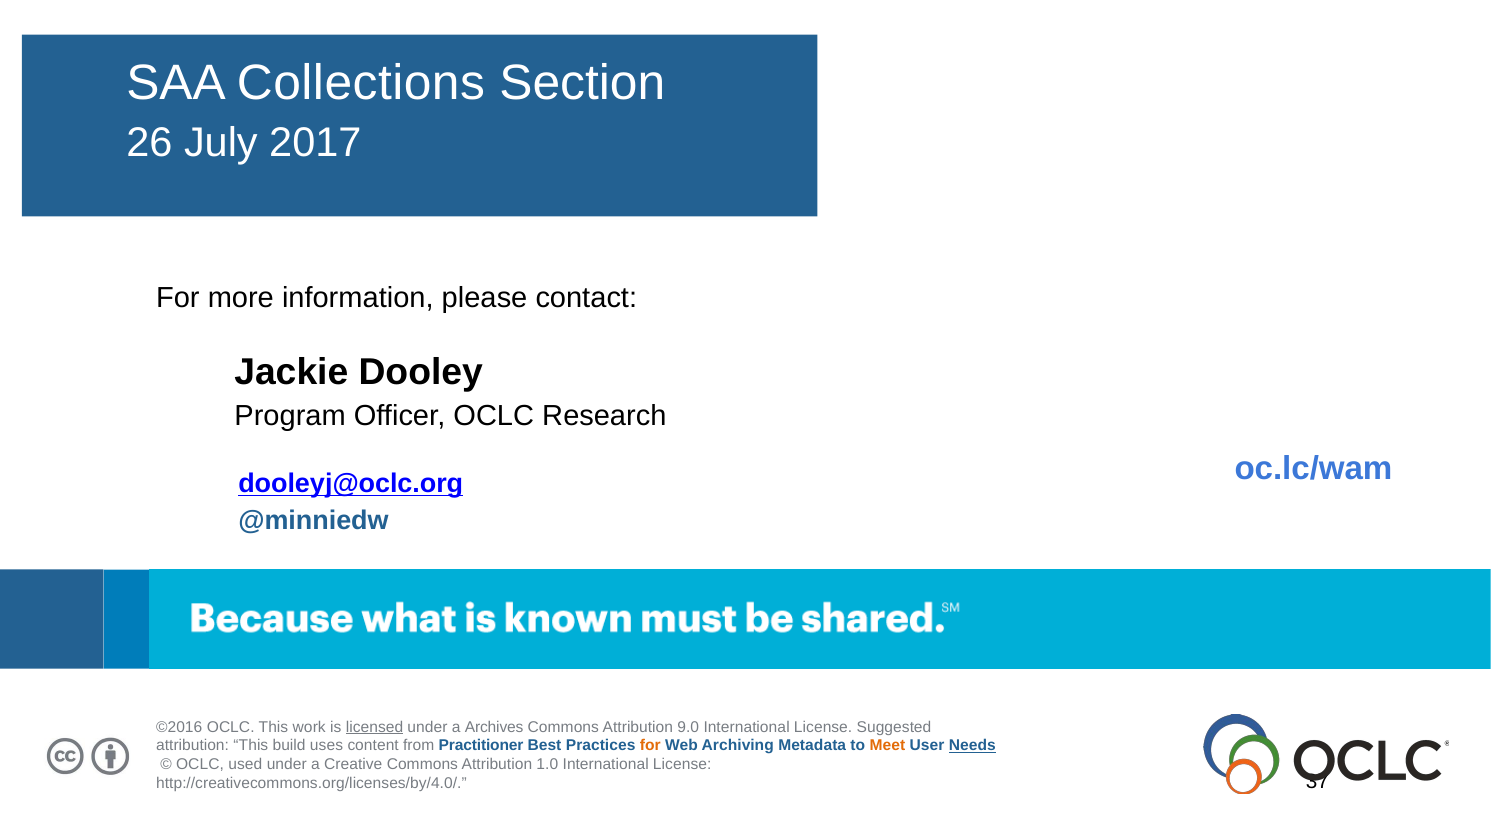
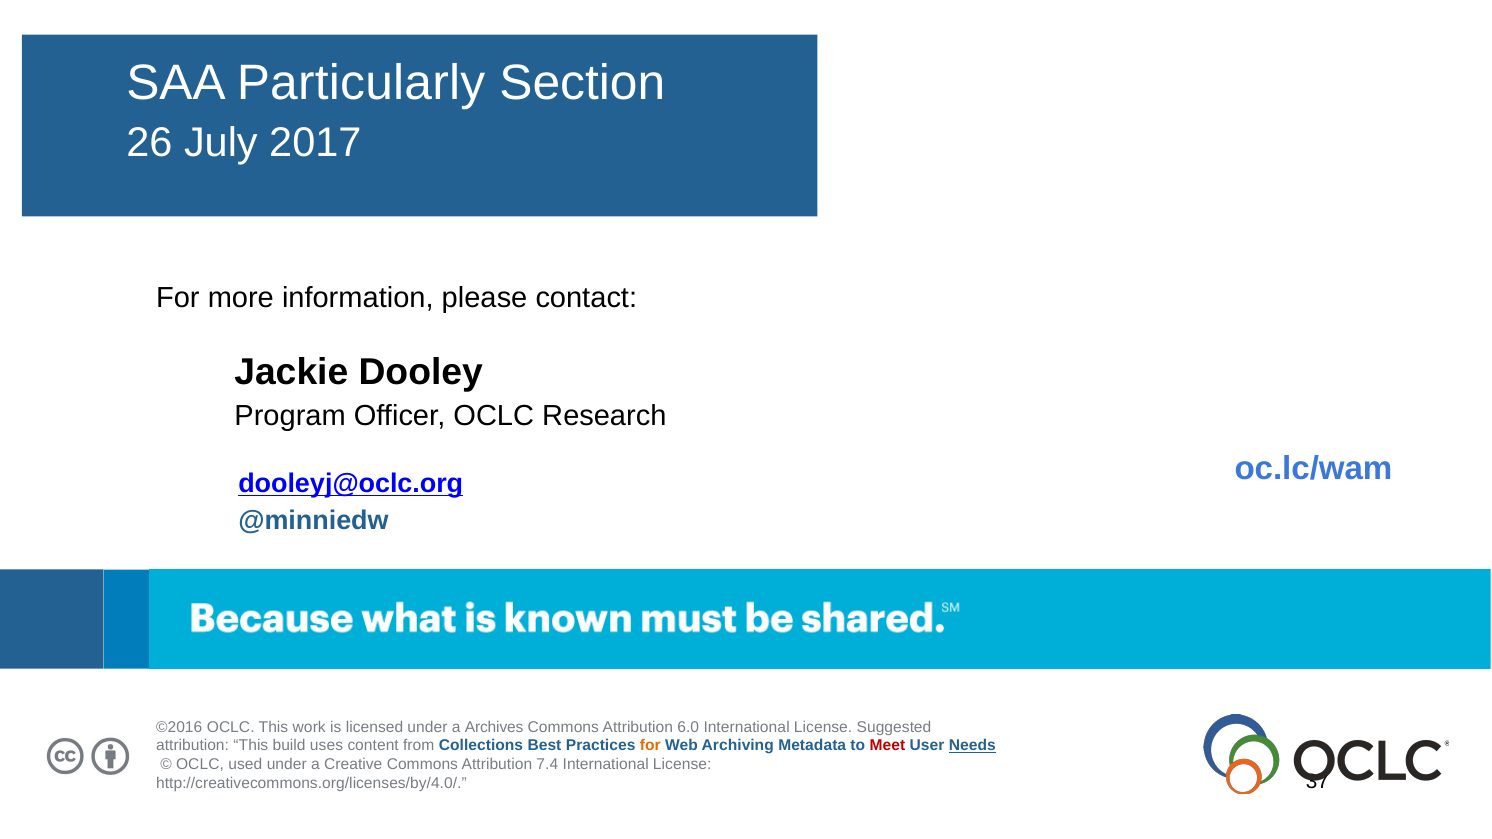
Collections: Collections -> Particularly (361, 83)
licensed underline: present -> none (374, 727)
9.0: 9.0 -> 6.0 (688, 727)
Practitioner: Practitioner -> Collections (481, 746)
Meet colour: orange -> red (887, 746)
1.0: 1.0 -> 7.4 (547, 765)
